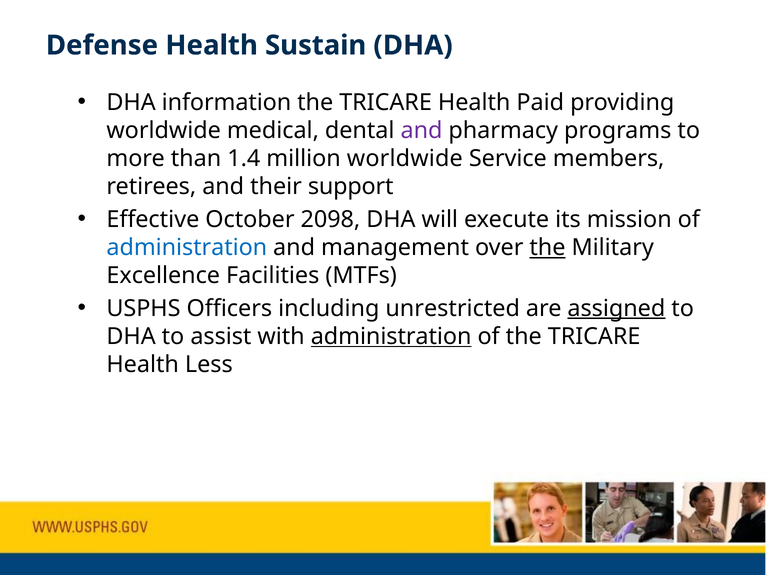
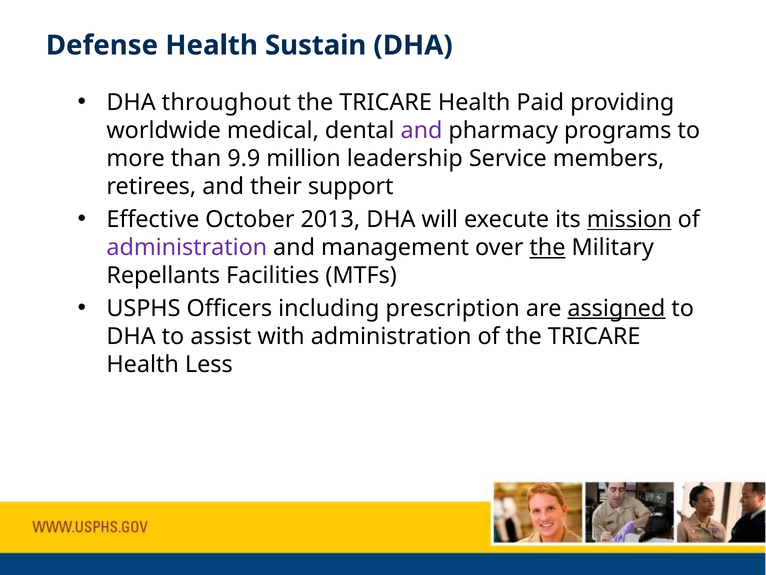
information: information -> throughout (226, 102)
1.4: 1.4 -> 9.9 (244, 159)
million worldwide: worldwide -> leadership (405, 159)
2098: 2098 -> 2013 (330, 219)
mission underline: none -> present (629, 219)
administration colour: blue -> purple (187, 247)
Excellence: Excellence -> Repellants (163, 275)
unrestricted: unrestricted -> prescription (453, 308)
administration underline: present -> none (391, 336)
